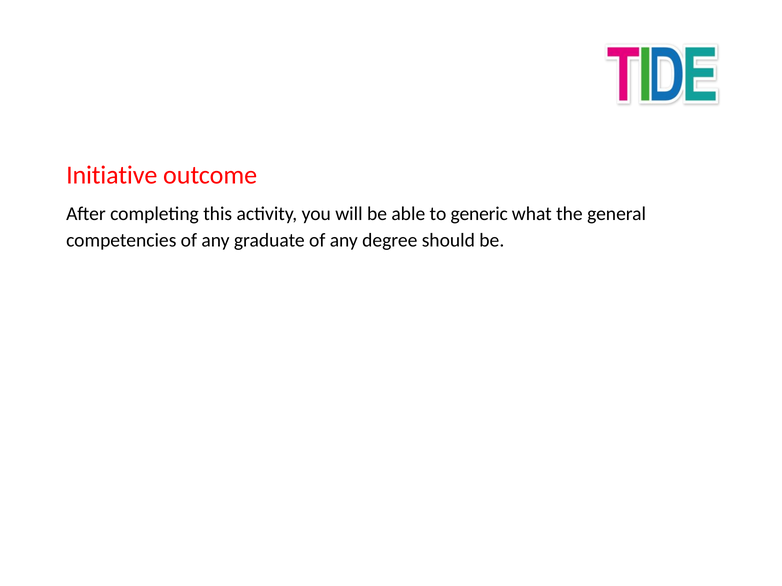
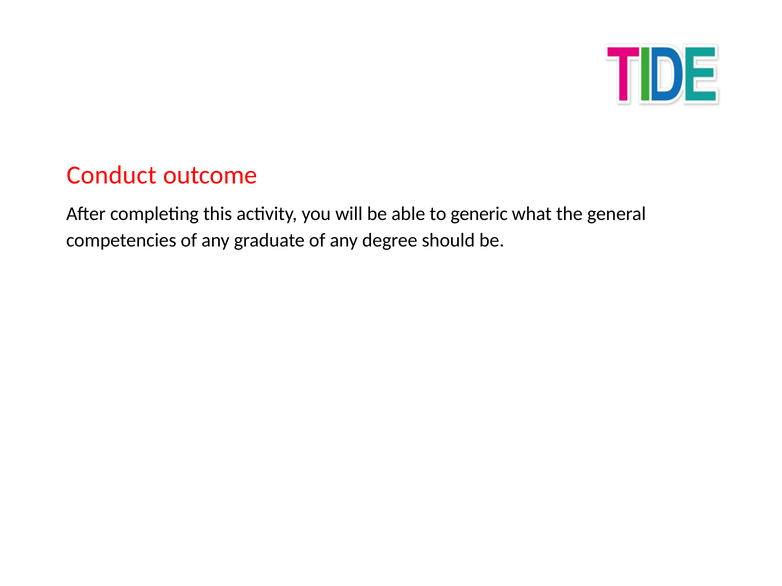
Initiative: Initiative -> Conduct (112, 175)
